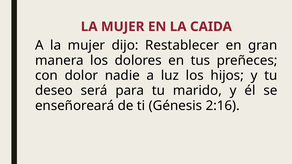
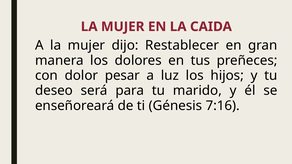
nadie: nadie -> pesar (122, 76)
2:16: 2:16 -> 7:16 (223, 106)
